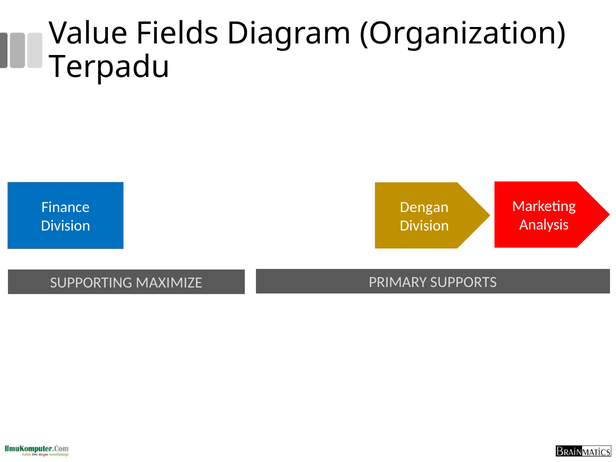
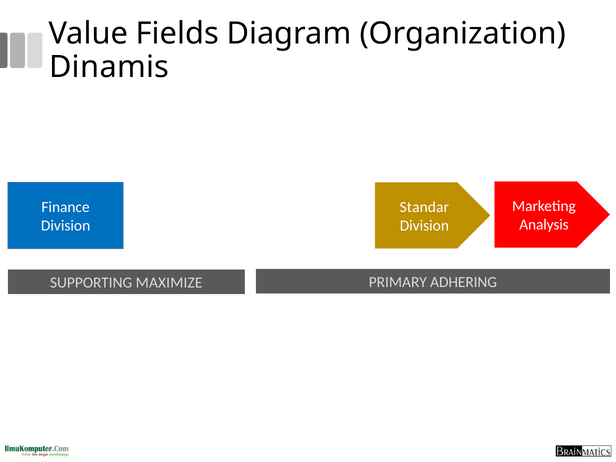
Terpadu: Terpadu -> Dinamis (109, 67)
Dengan: Dengan -> Standar (424, 207)
SUPPORTS: SUPPORTS -> ADHERING (464, 282)
